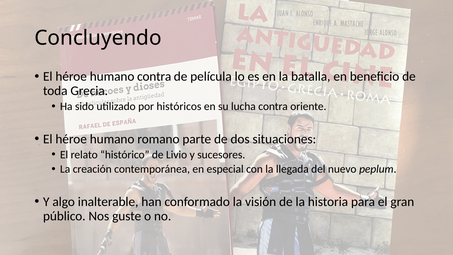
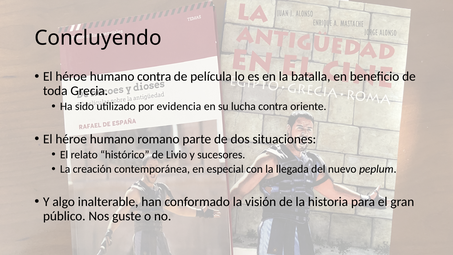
históricos: históricos -> evidencia (179, 106)
